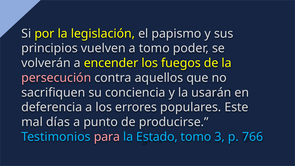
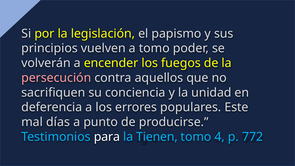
usarán: usarán -> unidad (211, 93)
para colour: pink -> white (107, 137)
Estado: Estado -> Tienen (157, 137)
3: 3 -> 4 (220, 137)
766: 766 -> 772 (253, 137)
